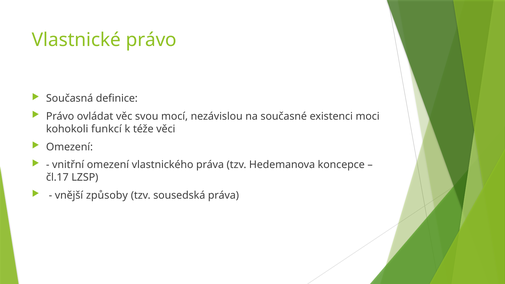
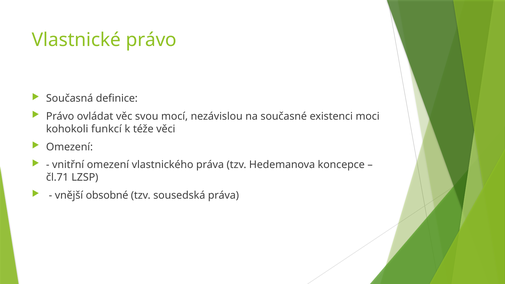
čl.17: čl.17 -> čl.71 (57, 177)
způsoby: způsoby -> obsobné (107, 195)
